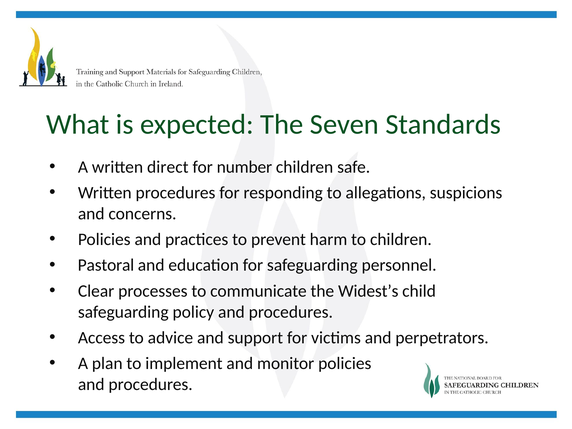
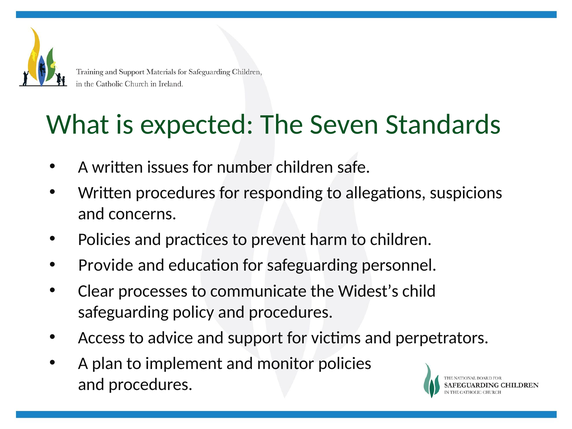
direct: direct -> issues (168, 167)
Pastoral: Pastoral -> Provide (106, 265)
